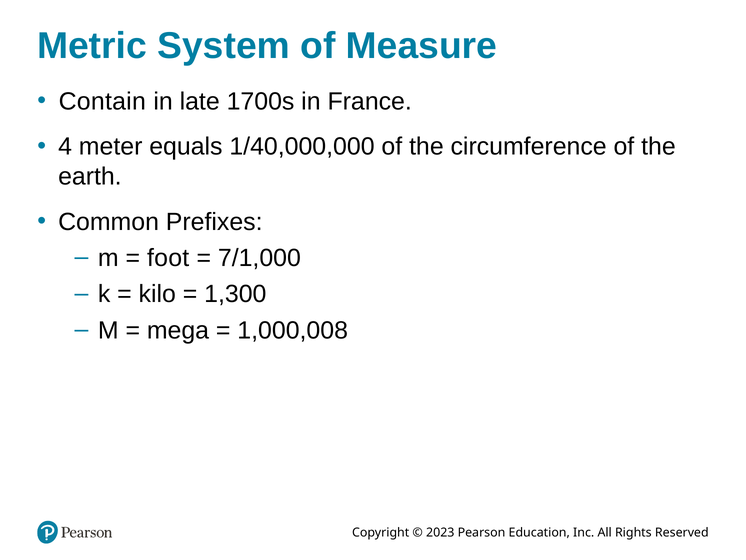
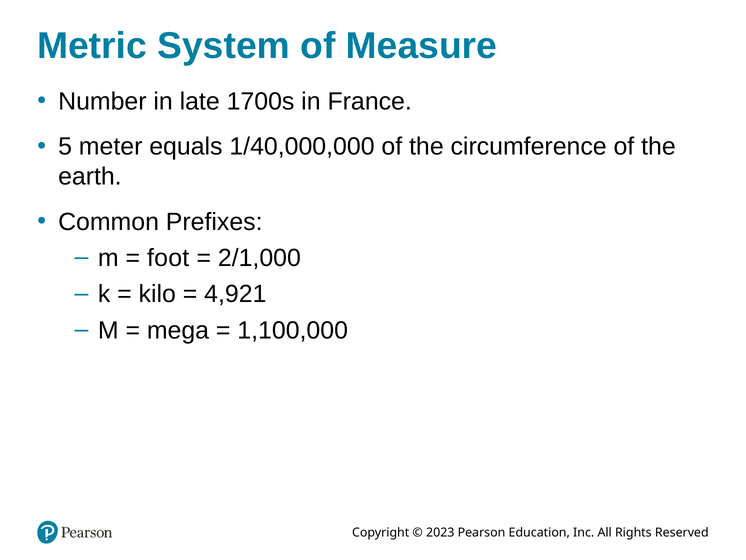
Contain: Contain -> Number (102, 101)
4: 4 -> 5 (65, 147)
7/1,000: 7/1,000 -> 2/1,000 (259, 258)
1,300: 1,300 -> 4,921 (235, 294)
1,000,008: 1,000,008 -> 1,100,000 (293, 330)
